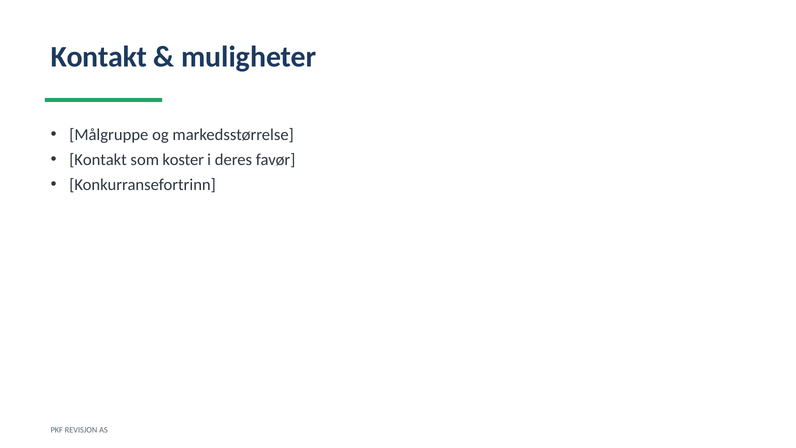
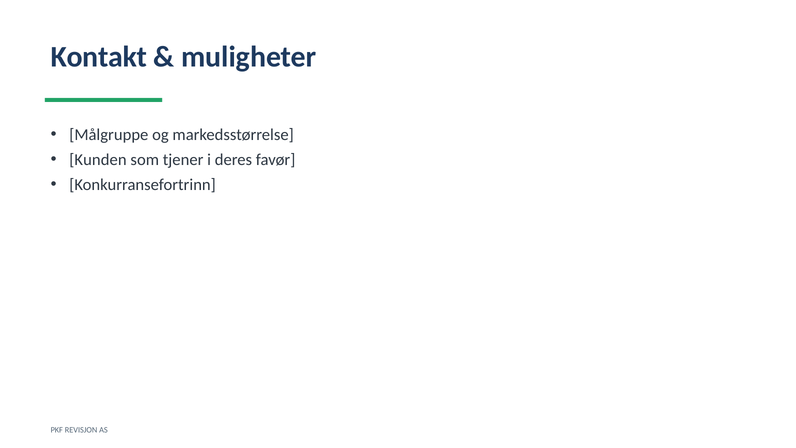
Kontakt: Kontakt -> Kunden (98, 160)
koster: koster -> tjener (183, 160)
